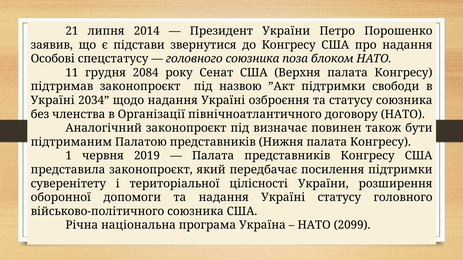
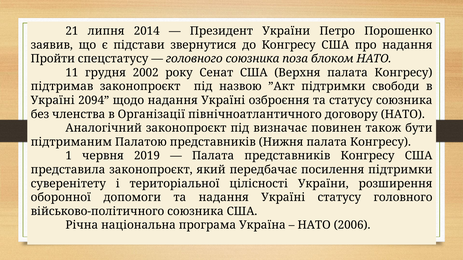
Особові: Особові -> Пройти (53, 59)
2084: 2084 -> 2002 (146, 73)
2034: 2034 -> 2094 (94, 101)
2099: 2099 -> 2006 (352, 226)
